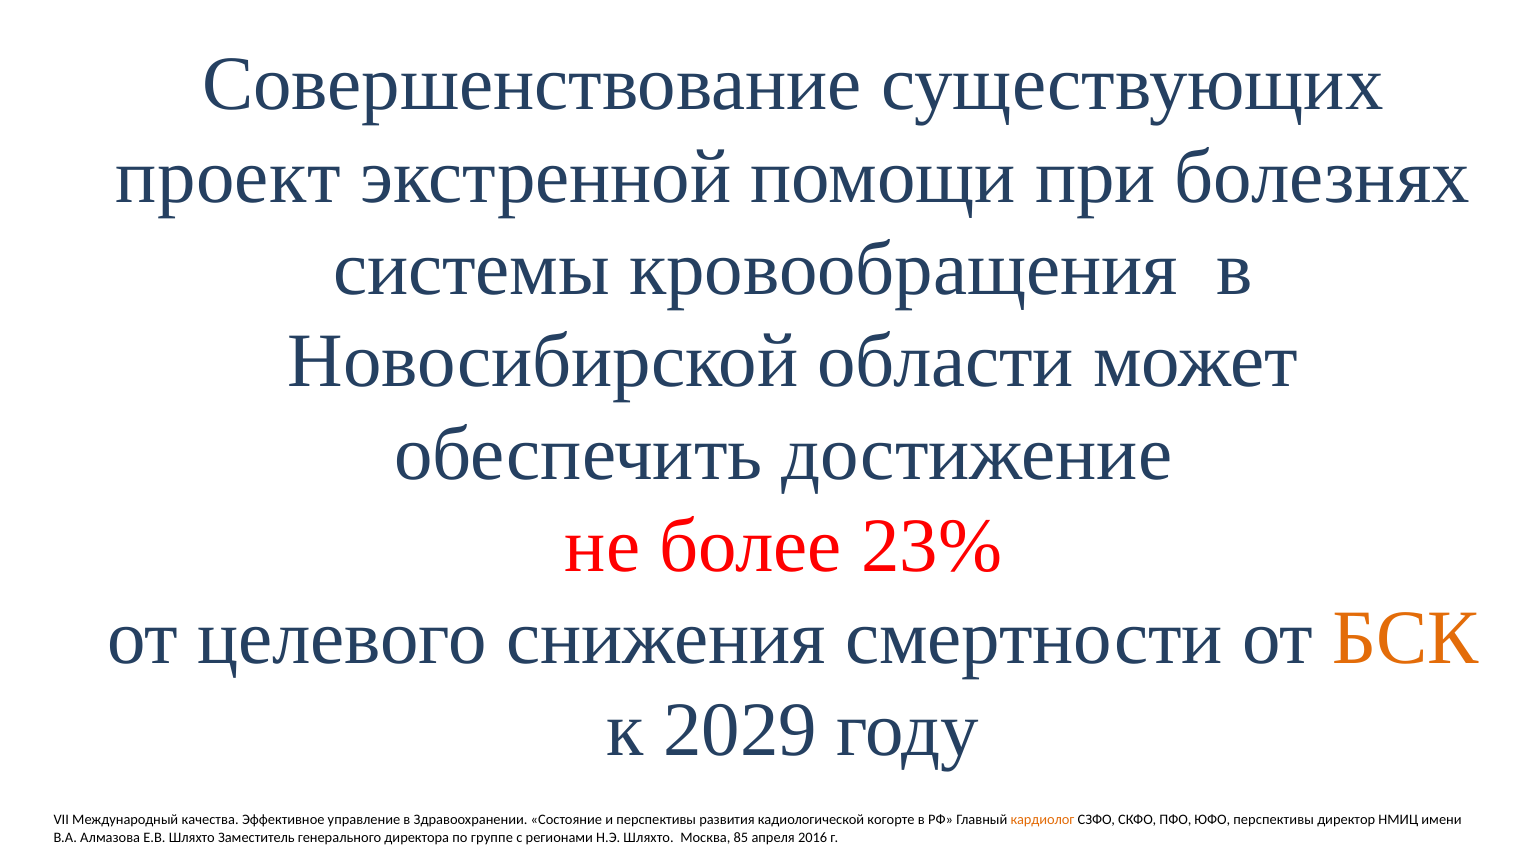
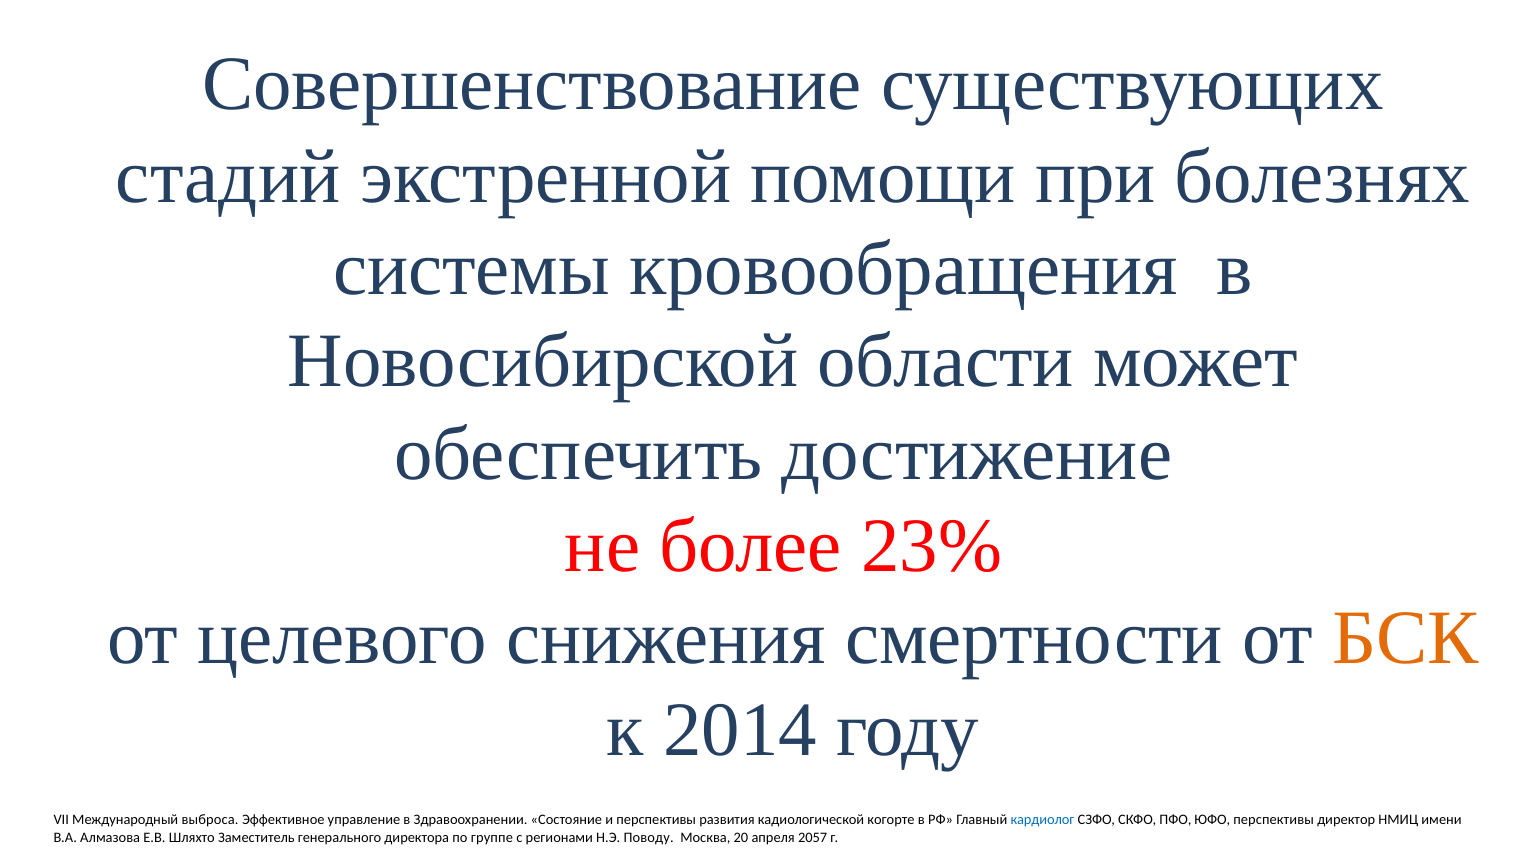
проект: проект -> стадий (228, 177)
2029: 2029 -> 2014 (740, 730)
качества: качества -> выброса (210, 820)
кардиолог colour: orange -> blue (1042, 820)
Н.Э Шляхто: Шляхто -> Поводу (649, 837)
85: 85 -> 20 (741, 837)
2016: 2016 -> 2057 (813, 837)
